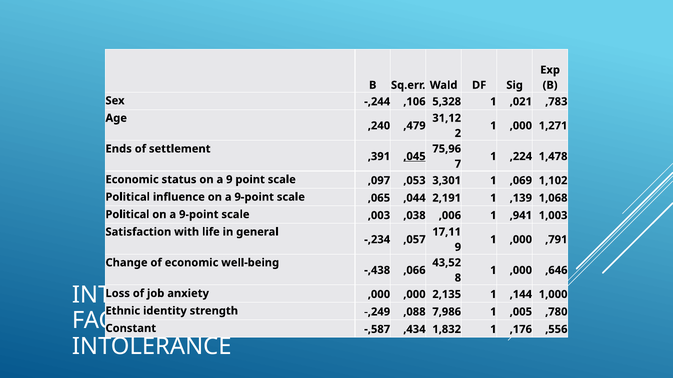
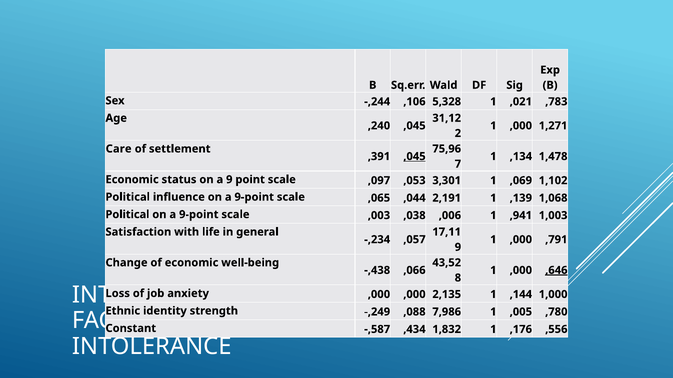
,240 ,479: ,479 -> ,045 (414, 126)
Ends: Ends -> Care (119, 149)
,224: ,224 -> ,134 (521, 157)
,646 underline: none -> present (556, 271)
